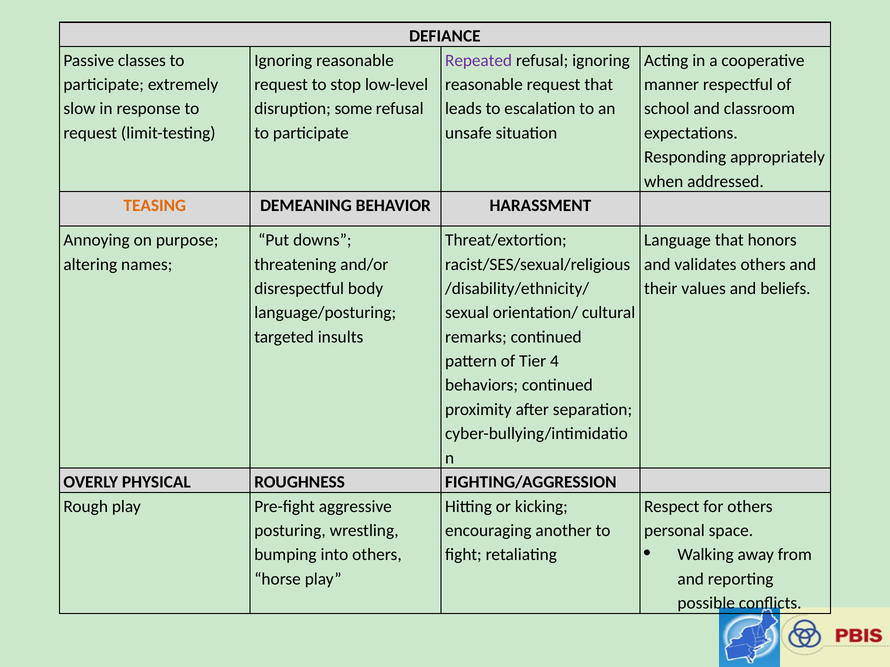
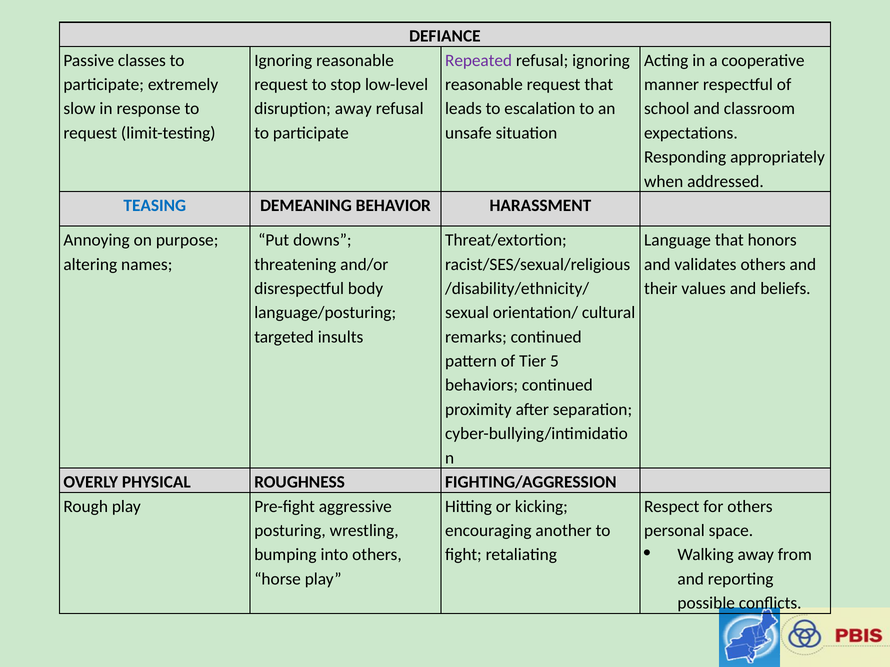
disruption some: some -> away (353, 109)
TEASING colour: orange -> blue (155, 206)
4: 4 -> 5 (554, 361)
